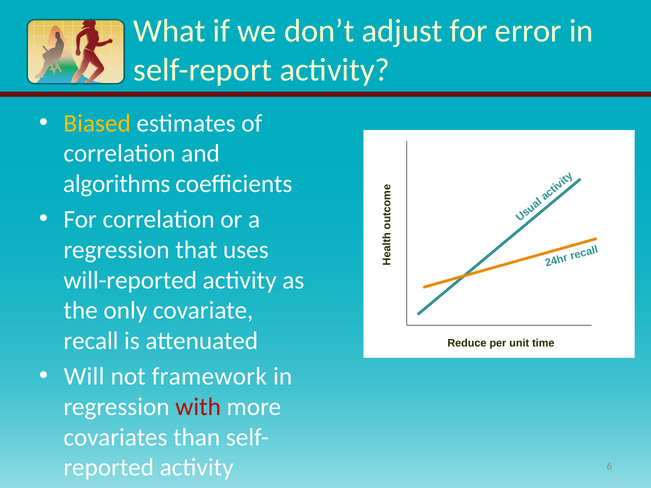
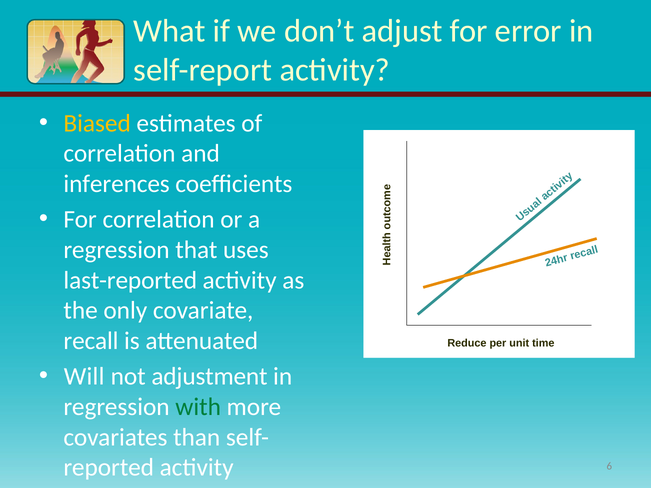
algorithms: algorithms -> inferences (117, 184)
will-reported: will-reported -> last-reported (130, 280)
framework: framework -> adjustment (209, 377)
with colour: red -> green (198, 407)
